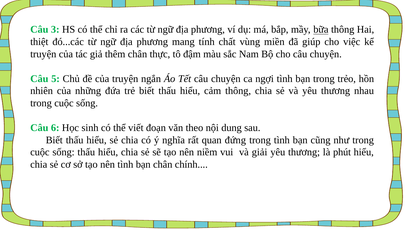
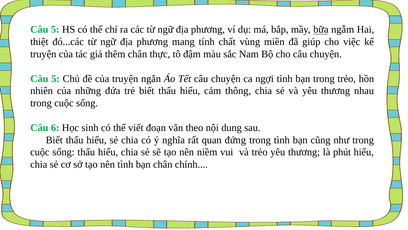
3: 3 -> 5 (55, 30)
bữa thông: thông -> ngẫm (343, 30)
và giải: giải -> trẻo (260, 152)
